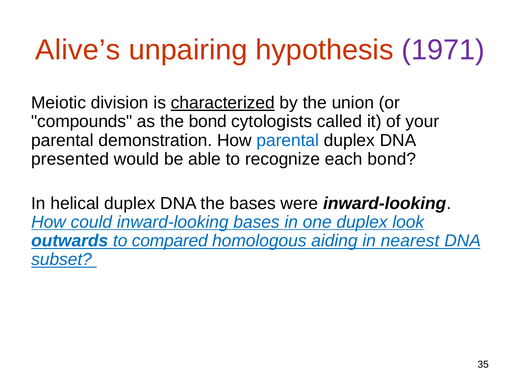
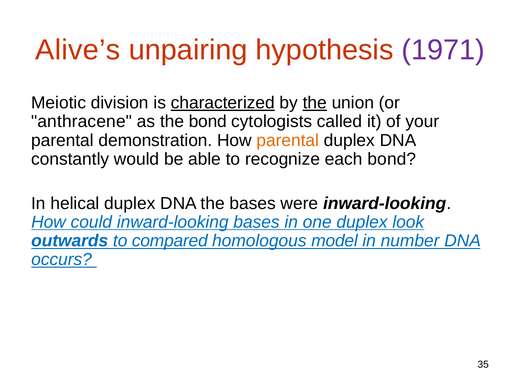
the underline: none -> present (315, 103)
compounds: compounds -> anthracene (82, 122)
parental colour: blue -> orange (288, 140)
presented: presented -> constantly (70, 159)
aiding: aiding -> model (335, 241)
nearest: nearest -> number (410, 241)
subset: subset -> occurs (62, 259)
